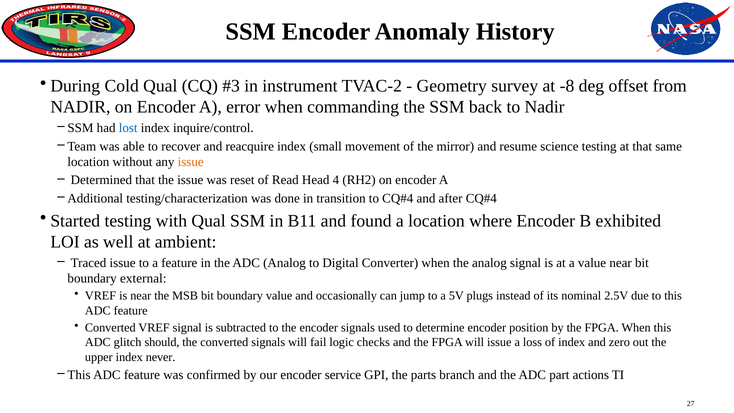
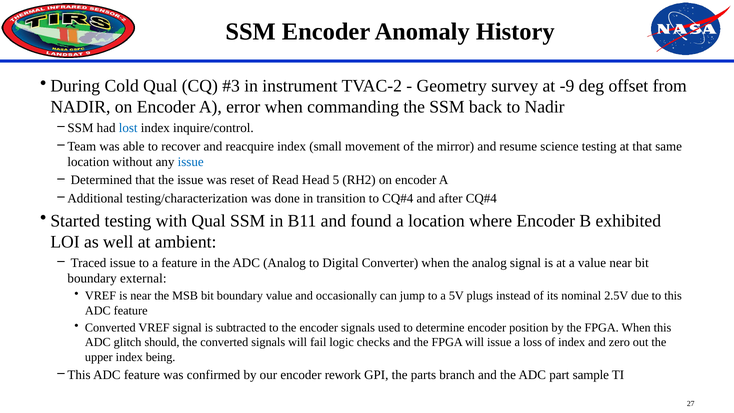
-8: -8 -> -9 (567, 86)
issue colour: orange -> blue (191, 162)
4: 4 -> 5 (336, 180)
never: never -> being (161, 357)
service: service -> rework (343, 375)
actions: actions -> sample (591, 375)
